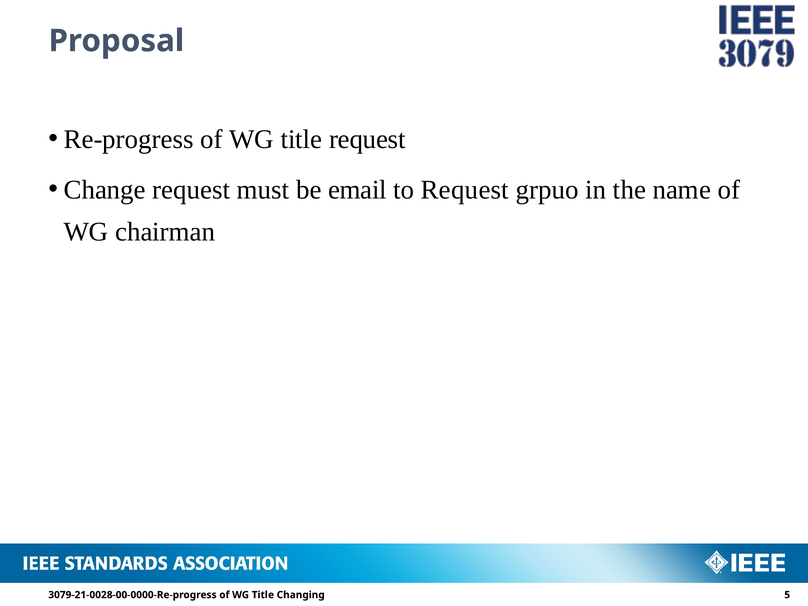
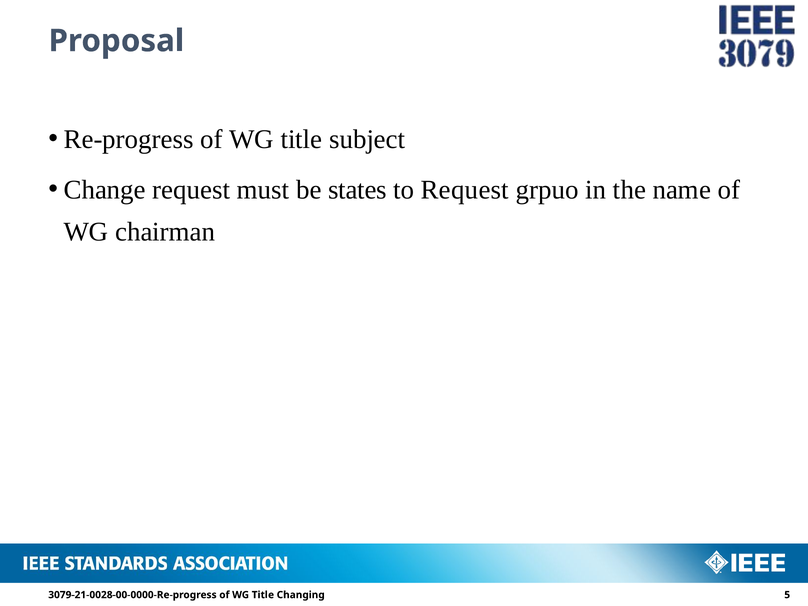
title request: request -> subject (367, 140)
email: email -> states (357, 190)
